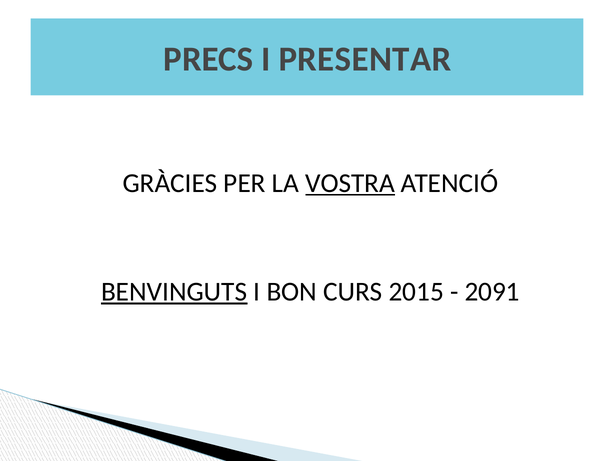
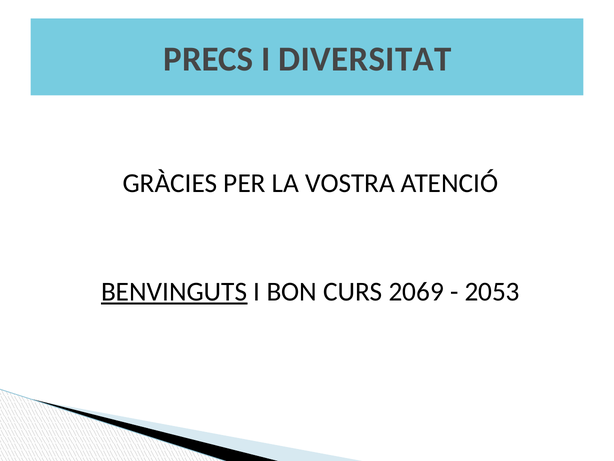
PRESENTAR: PRESENTAR -> DIVERSITAT (365, 59)
VOSTRA underline: present -> none (350, 183)
2015: 2015 -> 2069 (416, 291)
2091: 2091 -> 2053 (492, 291)
